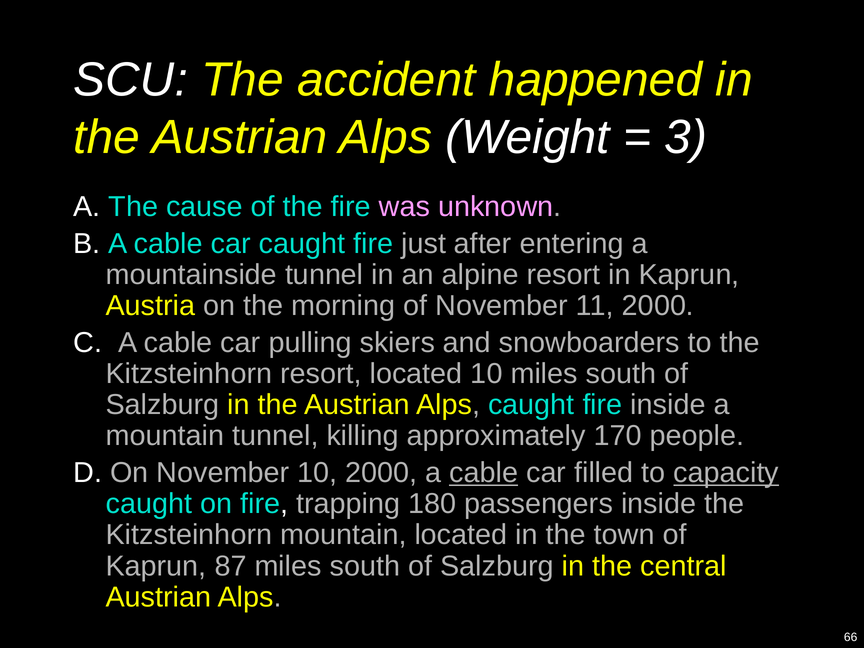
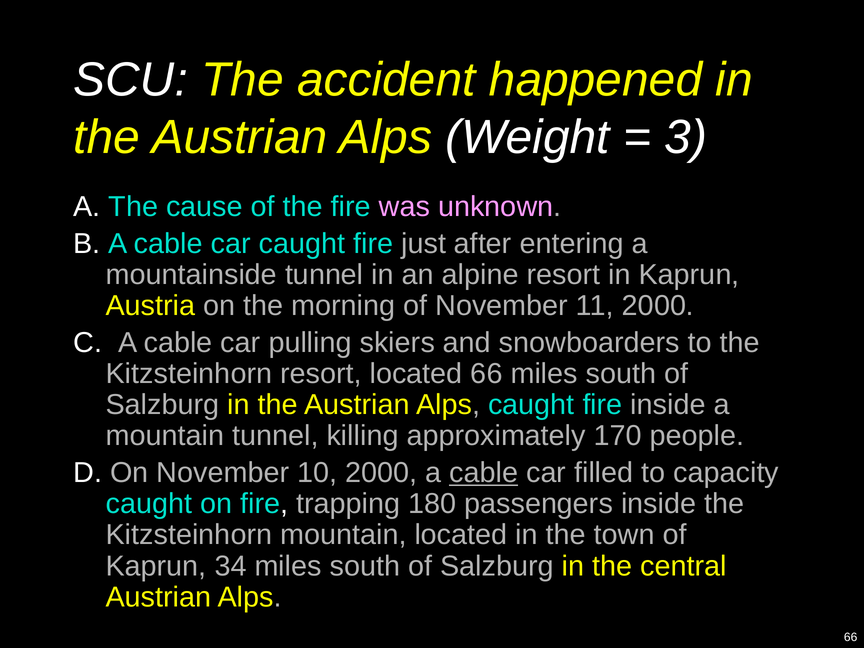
located 10: 10 -> 66 (487, 374)
capacity underline: present -> none (726, 473)
87: 87 -> 34 (231, 566)
